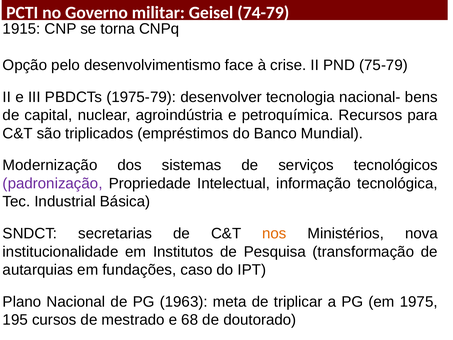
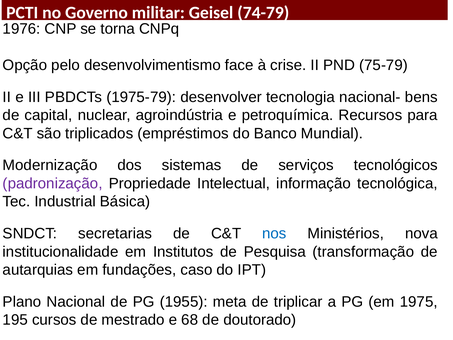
1915: 1915 -> 1976 (22, 29)
nos colour: orange -> blue (274, 233)
1963: 1963 -> 1955 (184, 302)
